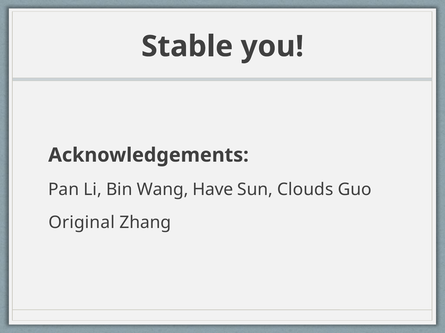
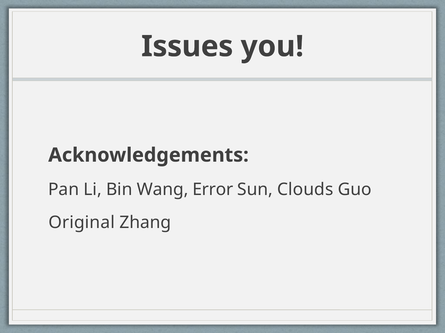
Stable: Stable -> Issues (187, 47)
Have: Have -> Error (213, 190)
